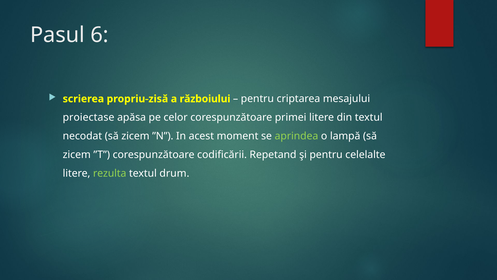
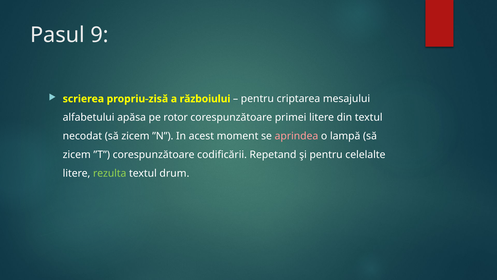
6: 6 -> 9 (100, 35)
proiectase: proiectase -> alfabetului (89, 117)
celor: celor -> rotor (176, 117)
aprindea colour: light green -> pink (296, 136)
